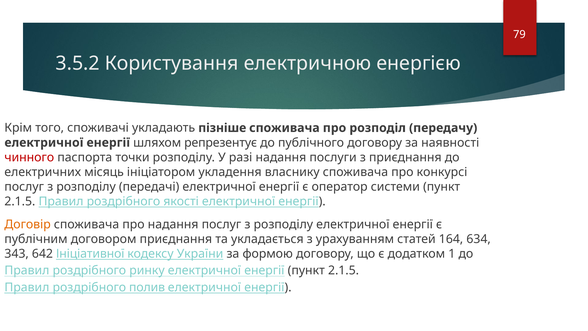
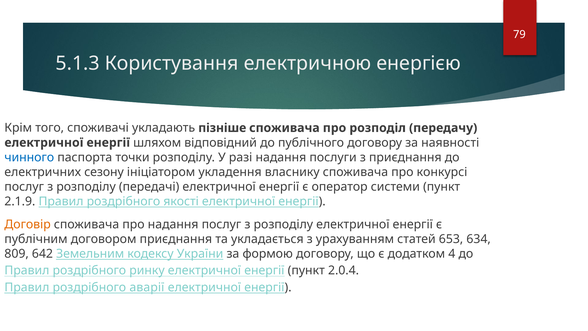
3.5.2: 3.5.2 -> 5.1.3 (78, 63)
репрезентує: репрезентує -> відповідний (221, 143)
чинного colour: red -> blue (29, 157)
місяць: місяць -> сезону (104, 172)
2.1.5: 2.1.5 -> 2.1.9 (20, 201)
164: 164 -> 653 (451, 239)
343: 343 -> 809 (17, 254)
Ініціативної: Ініціативної -> Земельним (90, 254)
1: 1 -> 4 (452, 254)
енергії пункт 2.1.5: 2.1.5 -> 2.0.4 (344, 270)
полив: полив -> аварії (147, 287)
